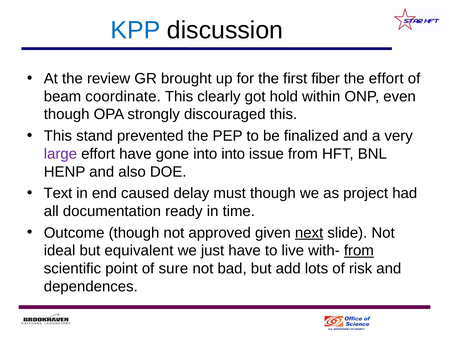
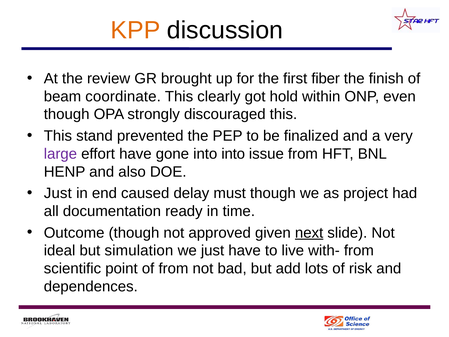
KPP colour: blue -> orange (136, 30)
the effort: effort -> finish (386, 78)
Text: Text -> Just (58, 193)
equivalent: equivalent -> simulation (139, 251)
from underline: present -> none (359, 251)
of sure: sure -> from (173, 268)
